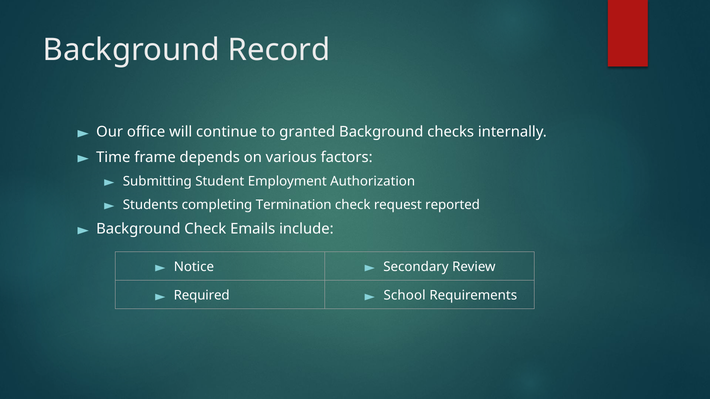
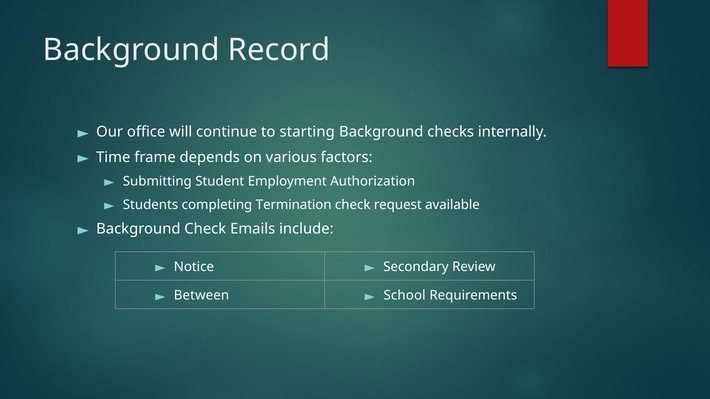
granted: granted -> starting (307, 132)
reported: reported -> available (453, 205)
Required: Required -> Between (202, 296)
